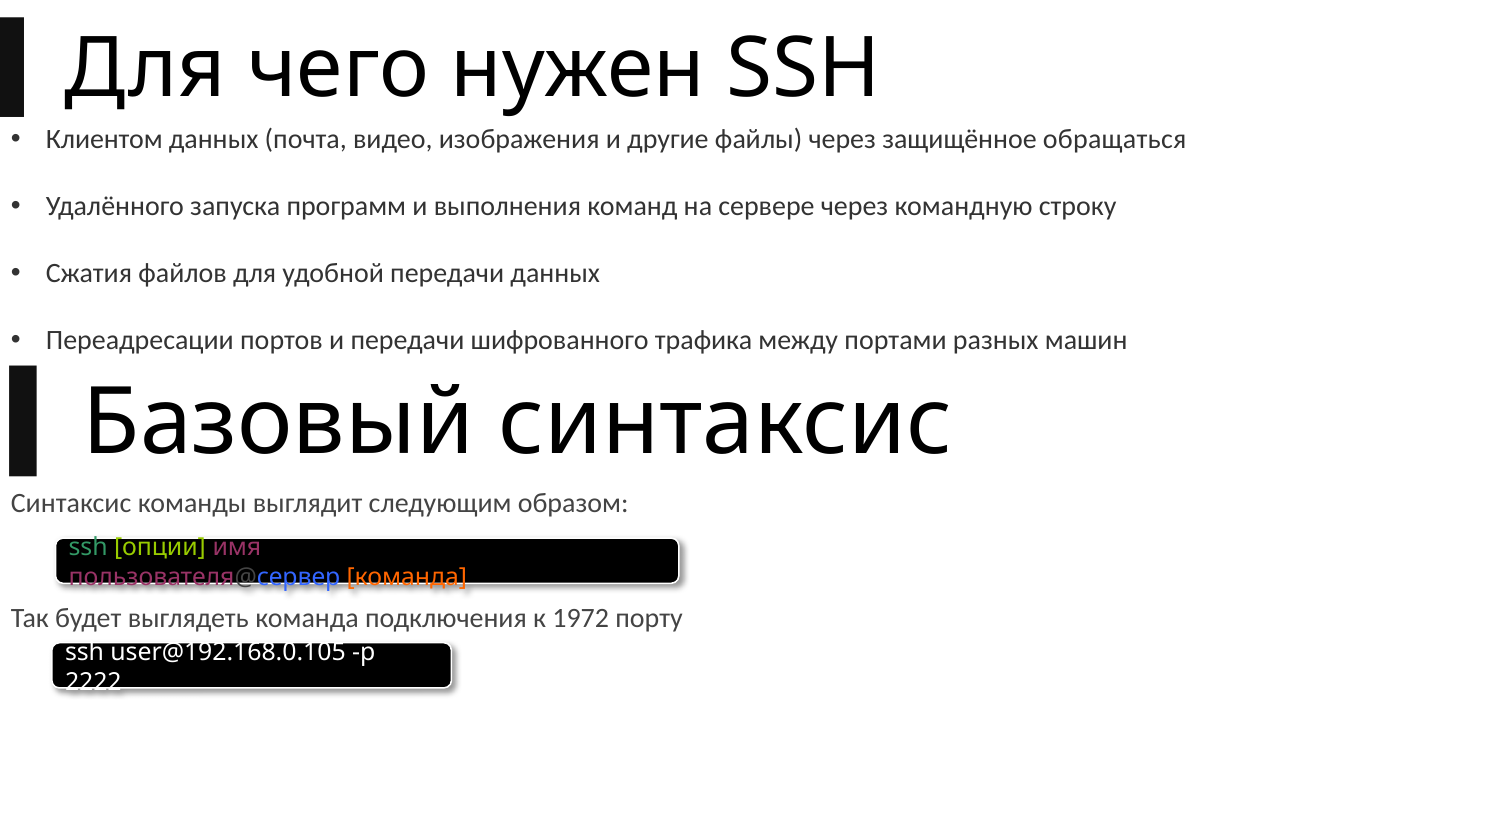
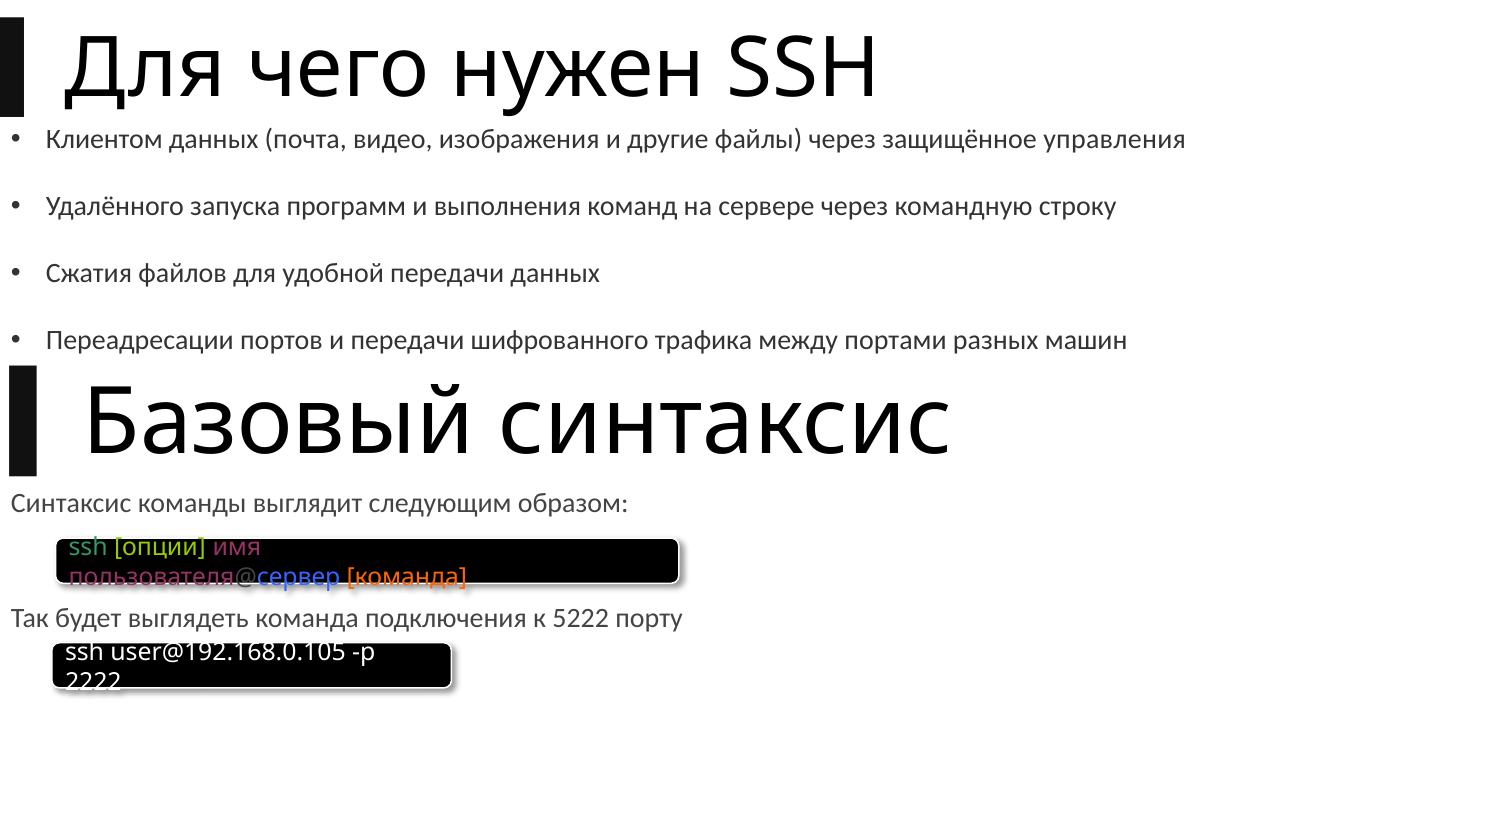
обращаться: обращаться -> управления (1115, 139)
1972: 1972 -> 5222 (581, 618)
